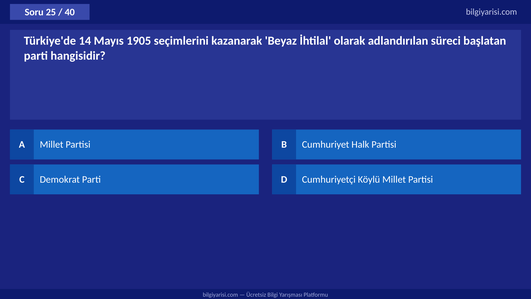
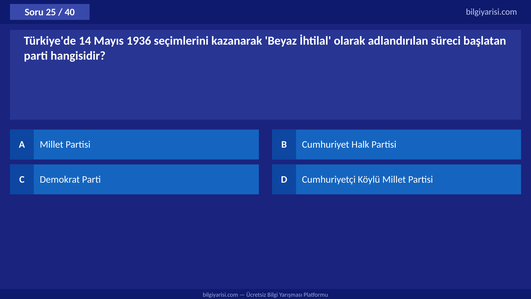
1905: 1905 -> 1936 (139, 41)
